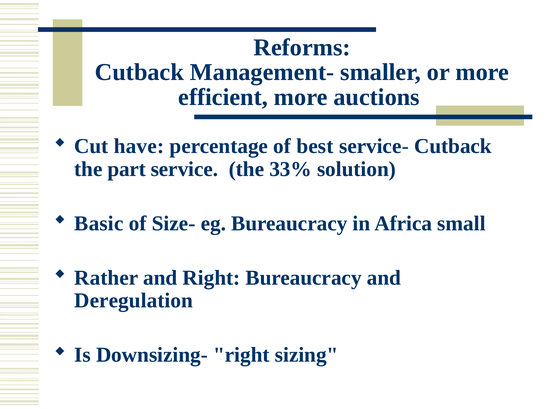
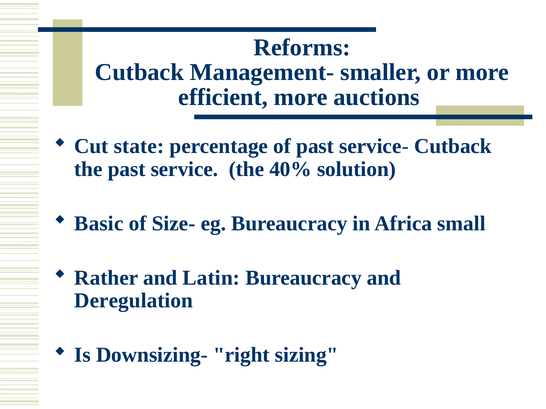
have: have -> state (139, 146)
of best: best -> past (315, 146)
the part: part -> past (127, 169)
33%: 33% -> 40% (291, 169)
and Right: Right -> Latin (211, 278)
